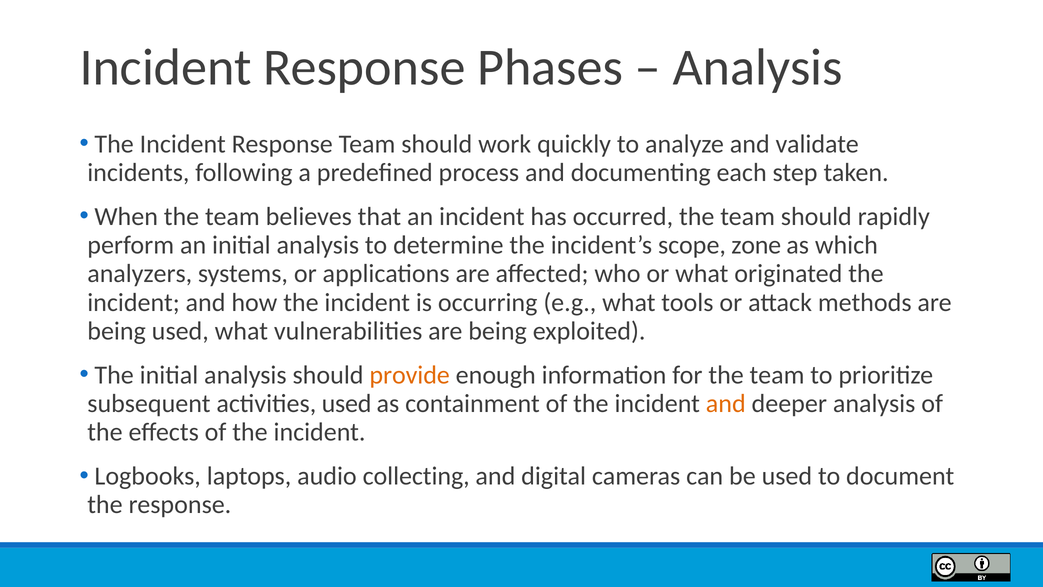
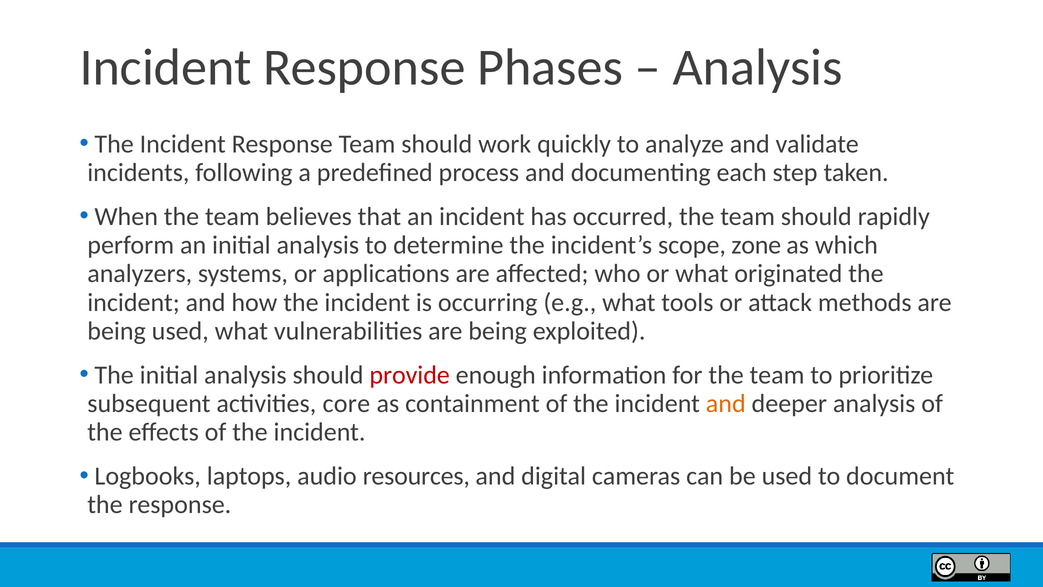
provide colour: orange -> red (410, 375)
activities used: used -> core (346, 403)
collecting: collecting -> resources (416, 476)
